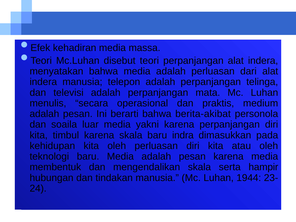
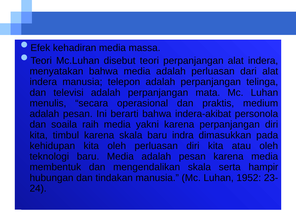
berita-akibat: berita-akibat -> indera-akibat (203, 114)
luar: luar -> raih (90, 125)
1944: 1944 -> 1952 (249, 178)
